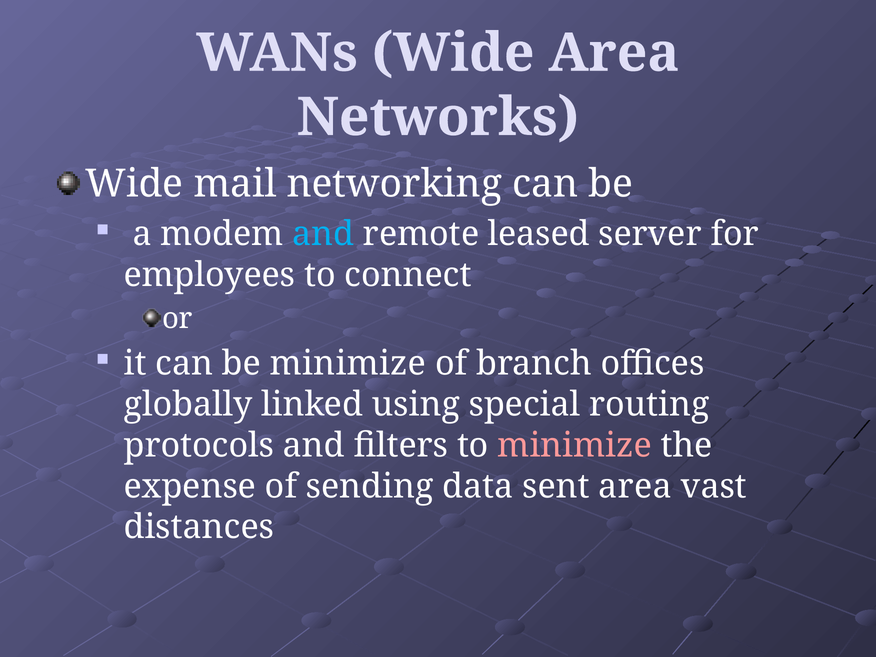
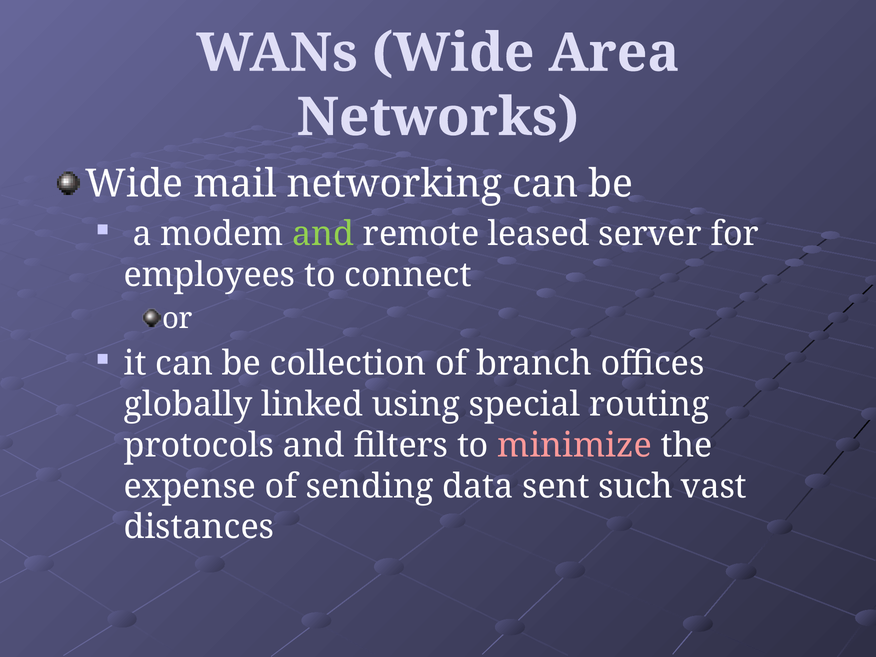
and colour: light blue -> light green (323, 234)
be minimize: minimize -> collection (348, 364)
sent area: area -> such (635, 486)
